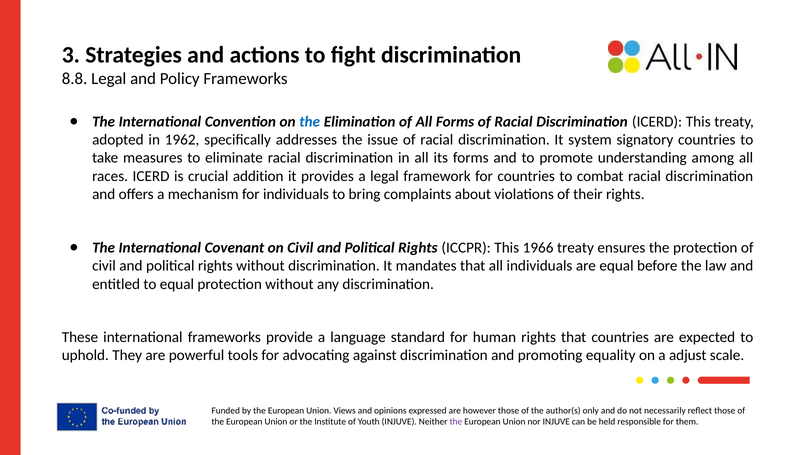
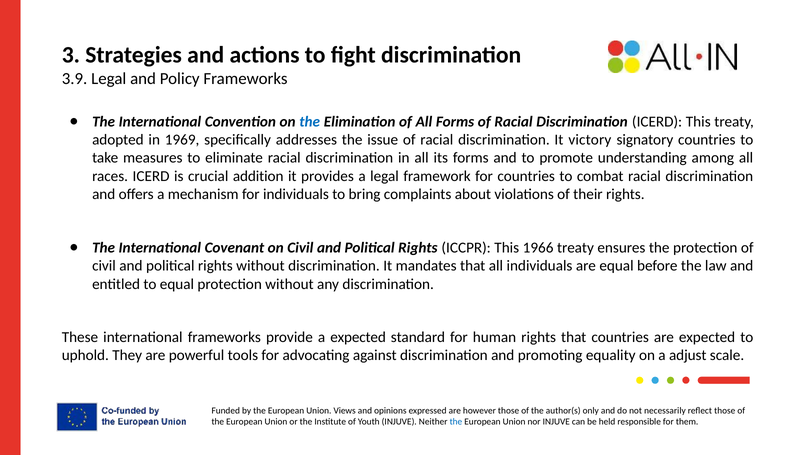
8.8: 8.8 -> 3.9 (75, 79)
1962: 1962 -> 1969 (182, 140)
system: system -> victory (590, 140)
a language: language -> expected (358, 338)
the colour: purple -> blue (456, 422)
